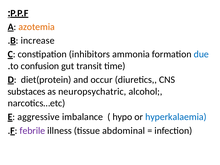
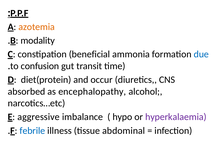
increase: increase -> modality (38, 41)
inhibitors: inhibitors -> beneficial (89, 54)
substaces: substaces -> absorbed (26, 91)
neuropsychatric: neuropsychatric -> encephalopathy (92, 91)
hyperkalaemia colour: blue -> purple (176, 117)
febrile colour: purple -> blue (32, 131)
